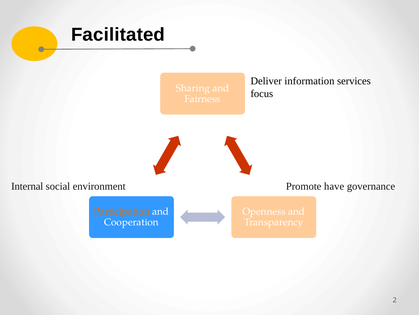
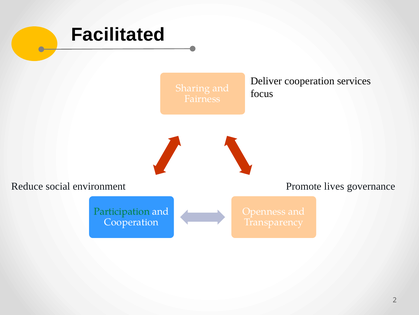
Deliver information: information -> cooperation (309, 81)
Internal: Internal -> Reduce (27, 186)
have: have -> lives (334, 186)
Participation colour: orange -> green (122, 211)
